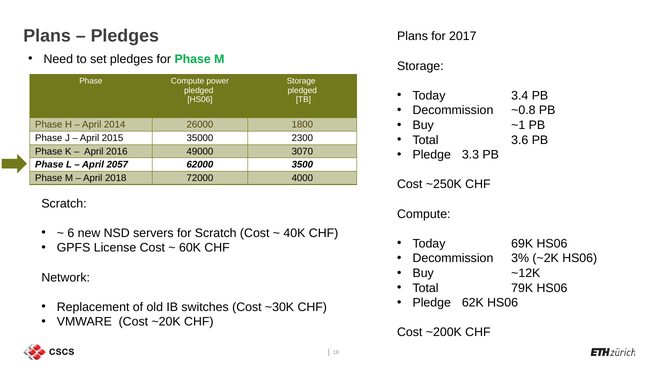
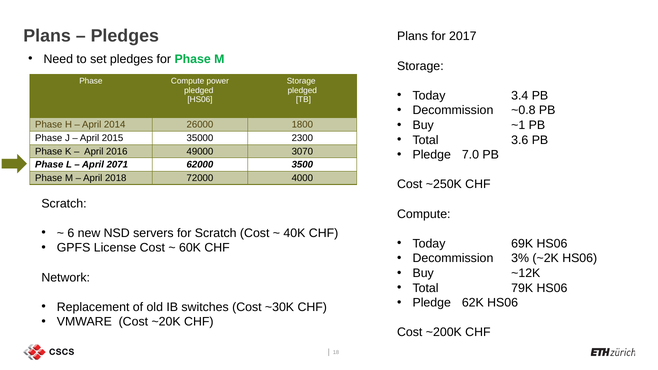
3.3: 3.3 -> 7.0 (470, 155)
2057: 2057 -> 2071 (117, 165)
